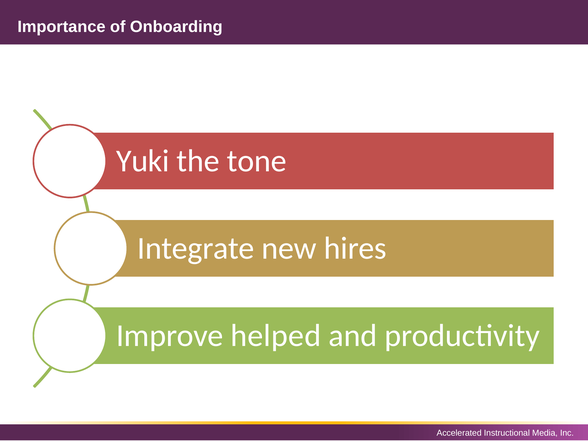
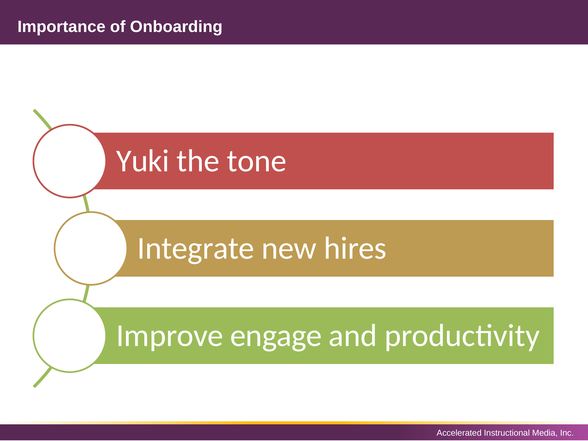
helped: helped -> engage (276, 336)
